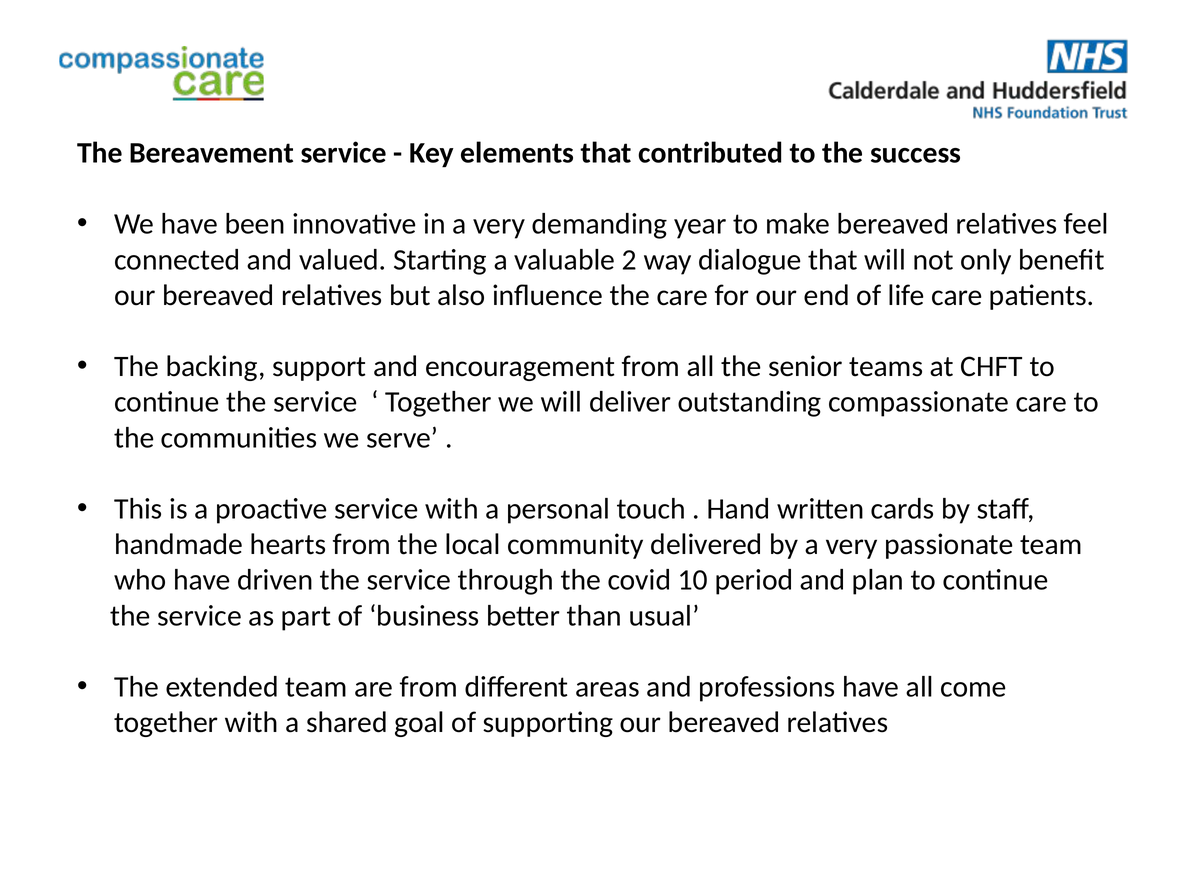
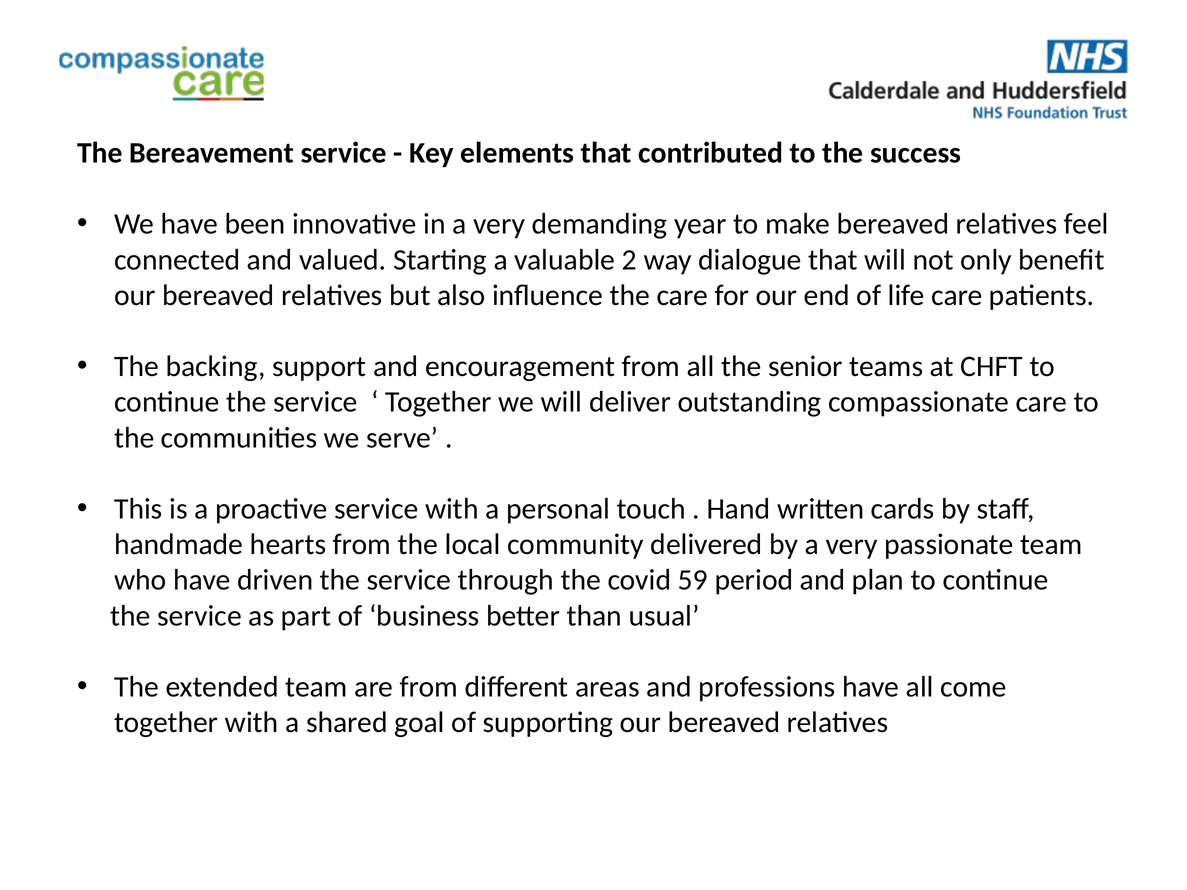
10: 10 -> 59 (693, 580)
